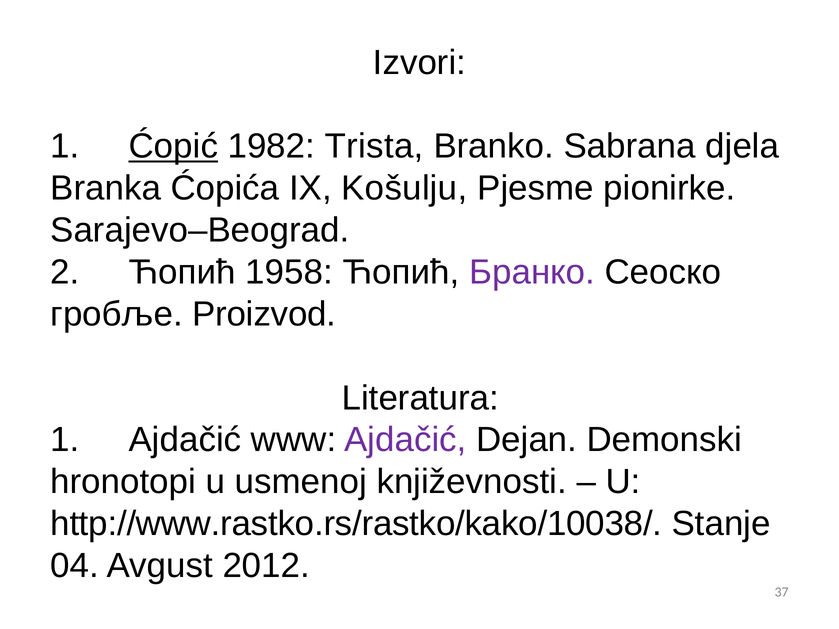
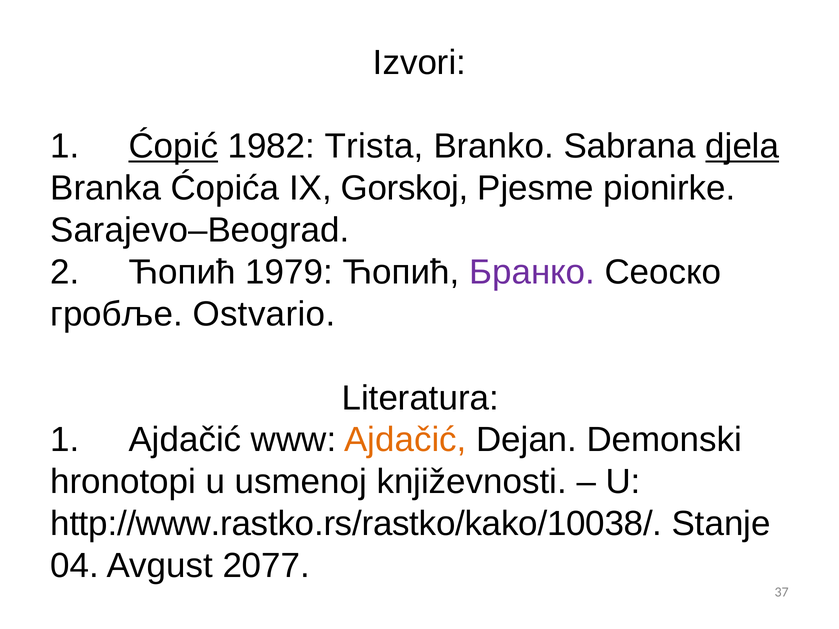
djela underline: none -> present (742, 146)
Košulju: Košulju -> Gorskoj (405, 188)
1958: 1958 -> 1979 (289, 272)
Proizvod: Proizvod -> Ostvario (264, 314)
Ajdačić colour: purple -> orange (405, 440)
2012: 2012 -> 2077 (266, 566)
